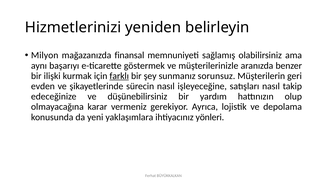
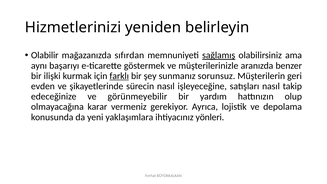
Milyon: Milyon -> Olabilir (45, 55)
finansal: finansal -> sıfırdan (129, 55)
sağlamış underline: none -> present (219, 55)
düşünebilirsiniz: düşünebilirsiniz -> görünmeyebilir (137, 96)
